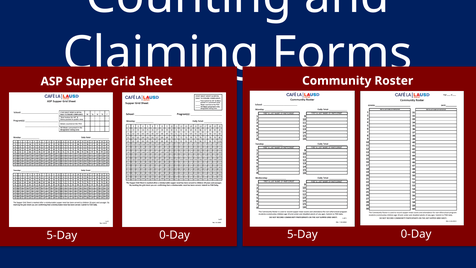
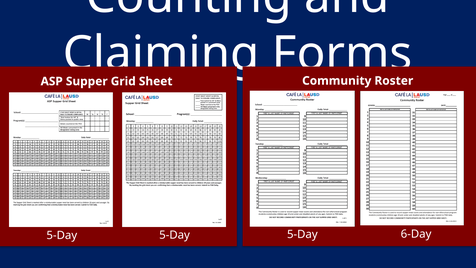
0-Day: 0-Day -> 6-Day (416, 234)
0-Day: 0-Day -> 5-Day (175, 235)
